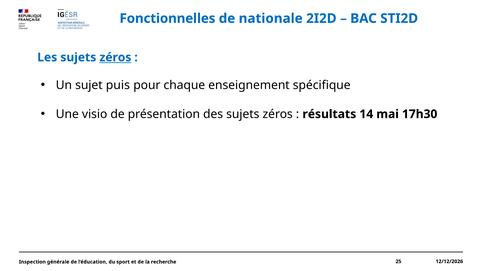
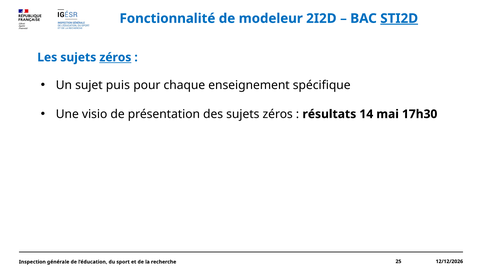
Fonctionnelles: Fonctionnelles -> Fonctionnalité (167, 18)
nationale: nationale -> modeleur (271, 18)
STI2D underline: none -> present (399, 18)
